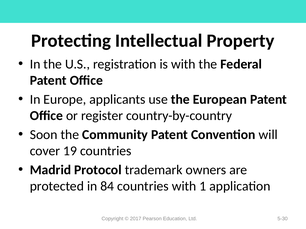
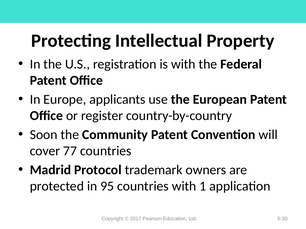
19: 19 -> 77 (70, 151)
84: 84 -> 95 (107, 187)
